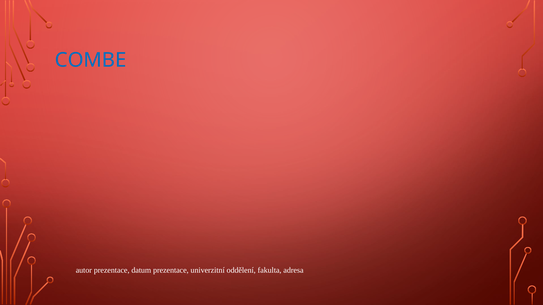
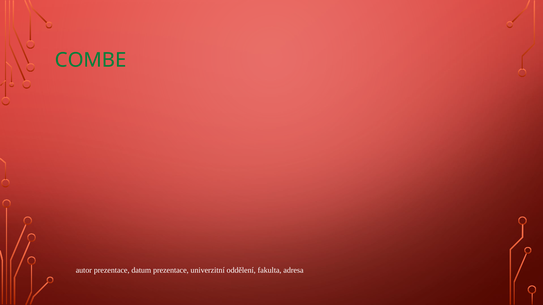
COMBE colour: blue -> green (91, 60)
